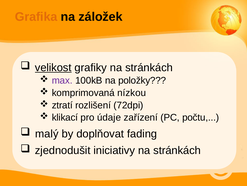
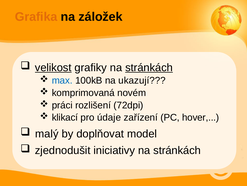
stránkách underline: none -> present (149, 67)
max colour: purple -> blue (62, 80)
položky: položky -> ukazují (142, 80)
nízkou: nízkou -> novém (132, 93)
ztratí: ztratí -> práci (62, 105)
počtu: počtu -> hover (201, 117)
fading: fading -> model (142, 133)
